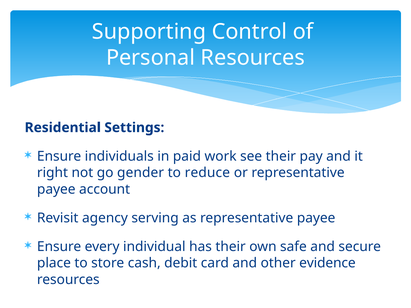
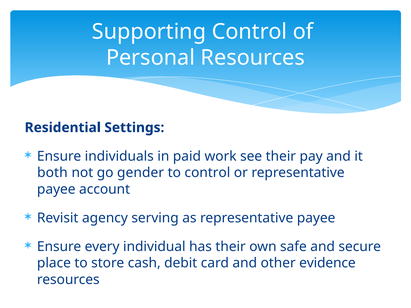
right: right -> both (52, 173)
to reduce: reduce -> control (207, 173)
